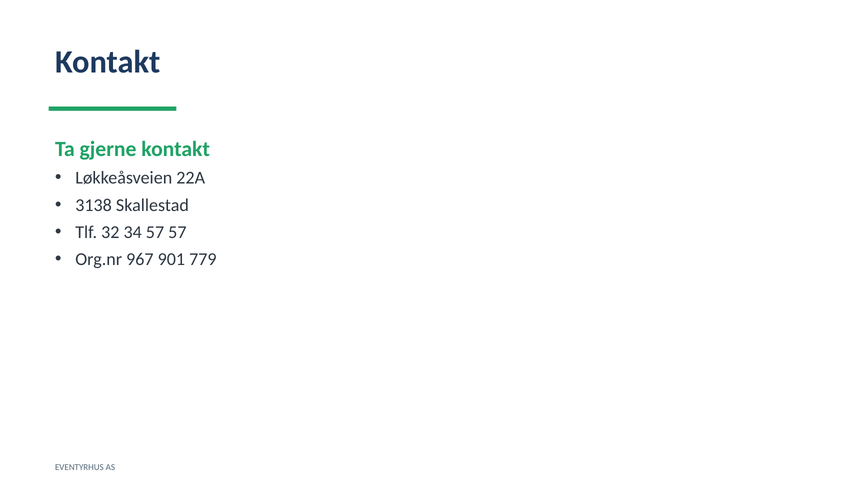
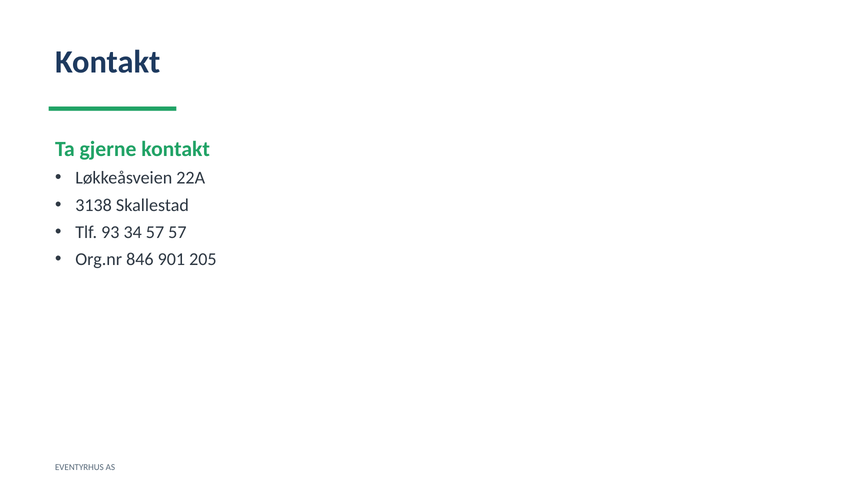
32: 32 -> 93 (110, 232)
967: 967 -> 846 (140, 259)
779: 779 -> 205 (203, 259)
